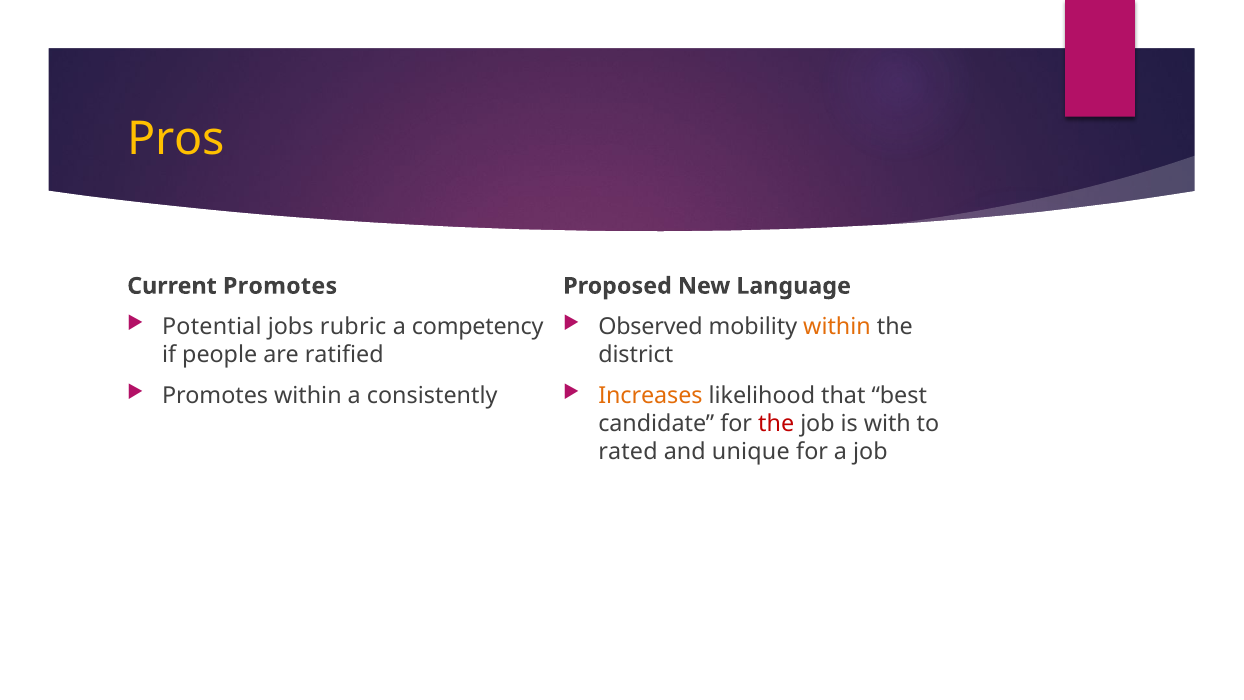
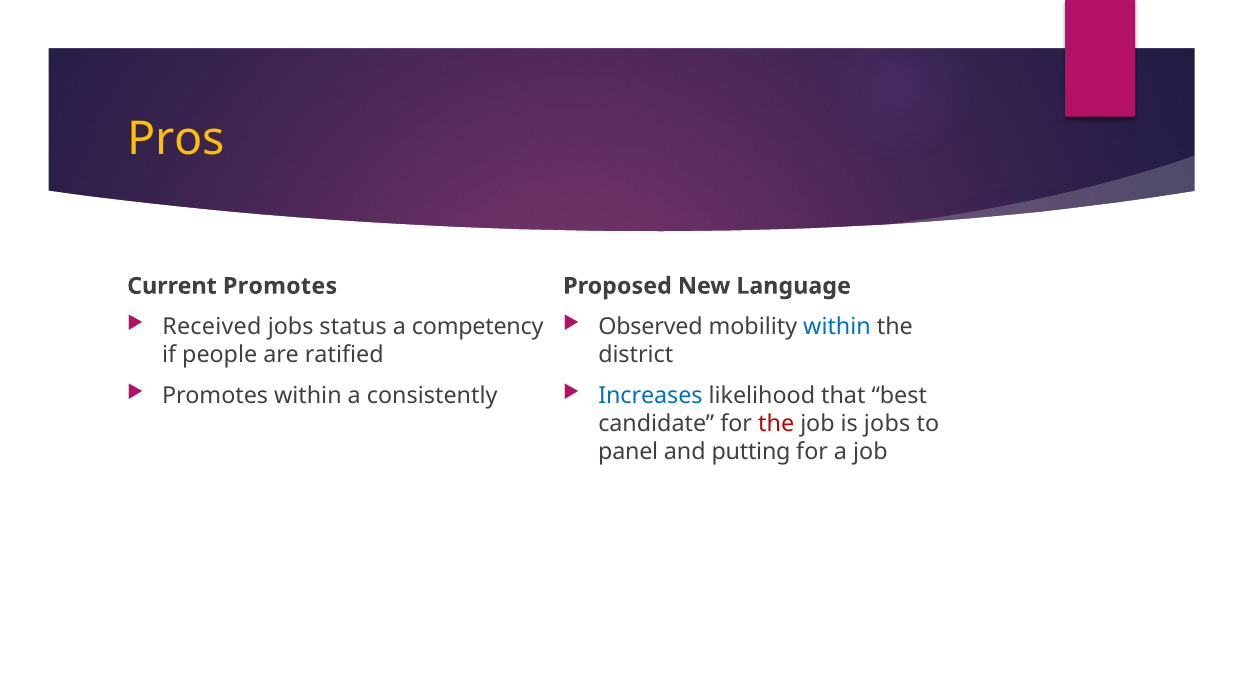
Potential: Potential -> Received (212, 327)
rubric: rubric -> status (353, 327)
within colour: orange -> blue (837, 327)
Increases colour: orange -> blue (650, 396)
is with: with -> jobs (887, 424)
rated: rated -> panel (628, 452)
unique: unique -> putting (751, 452)
